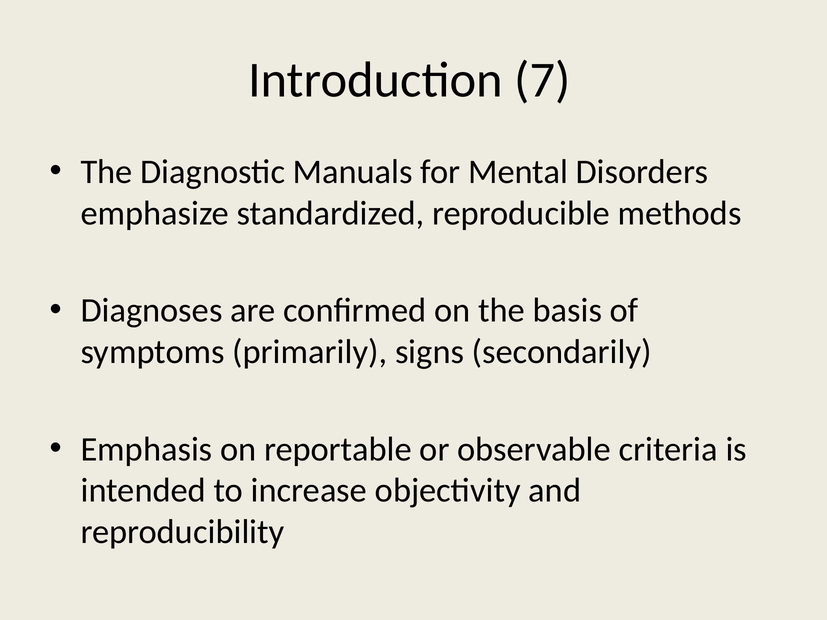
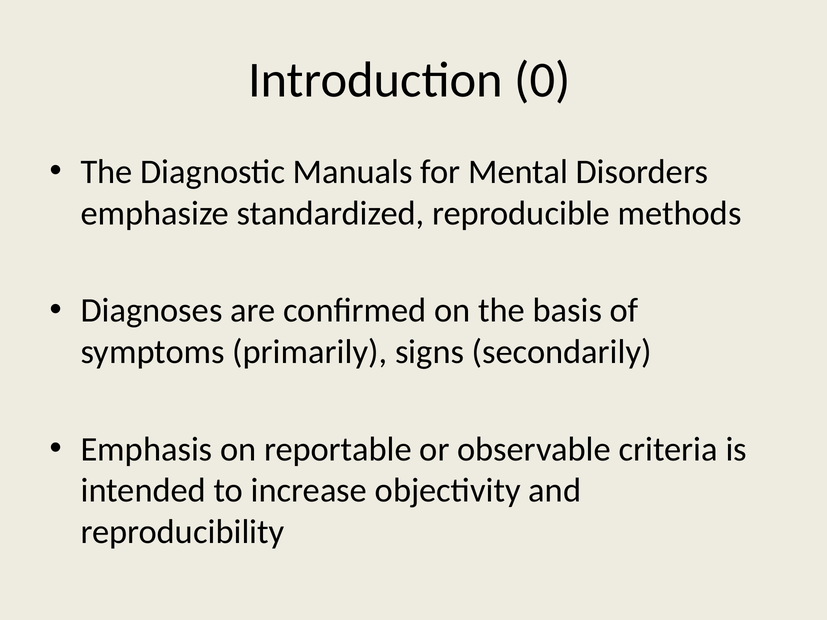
7: 7 -> 0 (542, 80)
